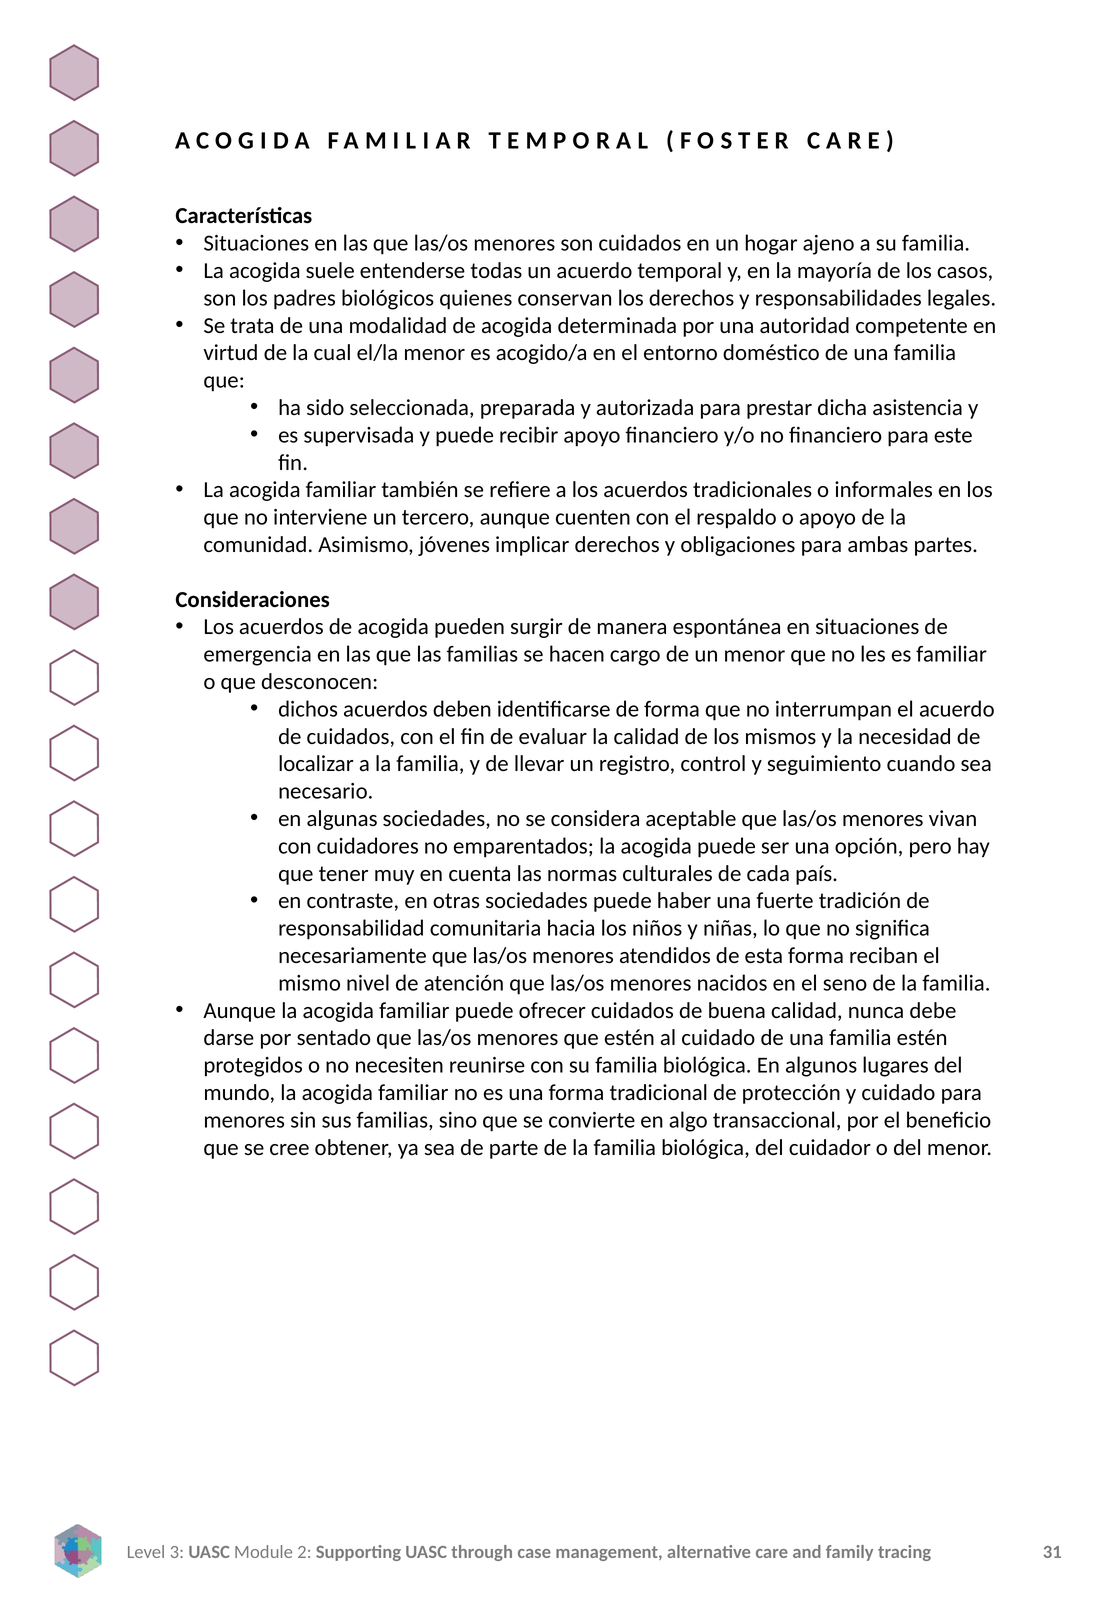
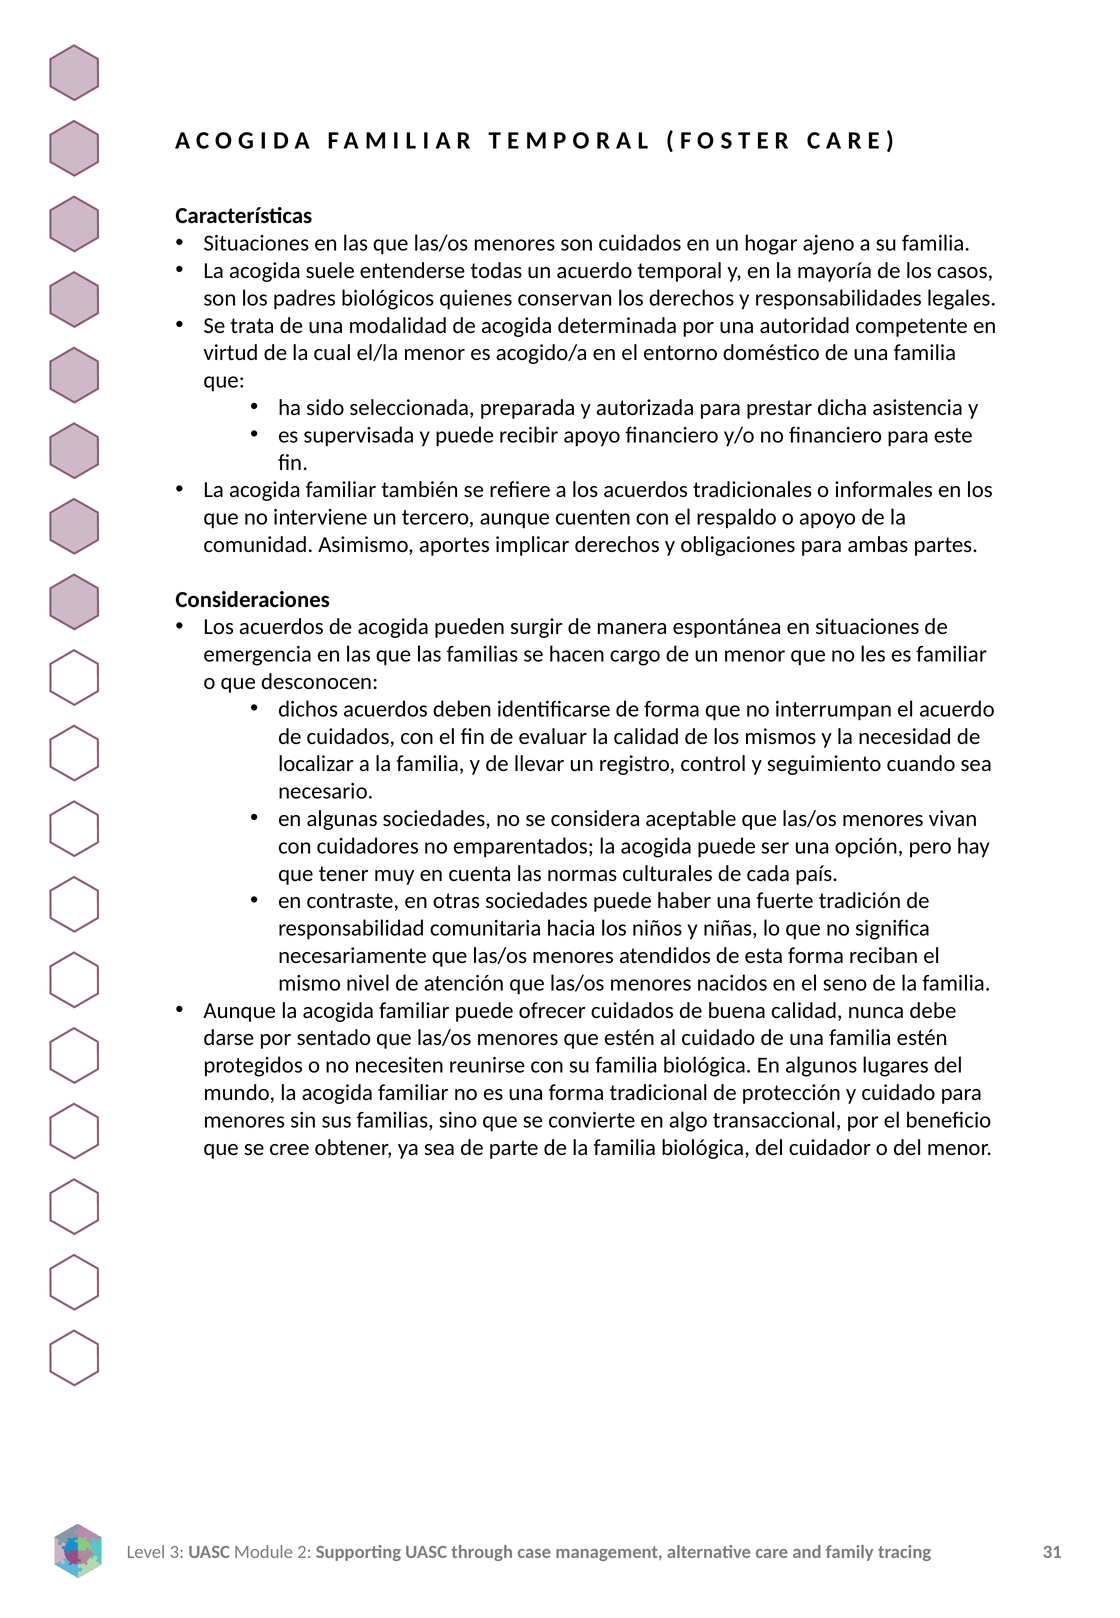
jóvenes: jóvenes -> aportes (454, 545)
